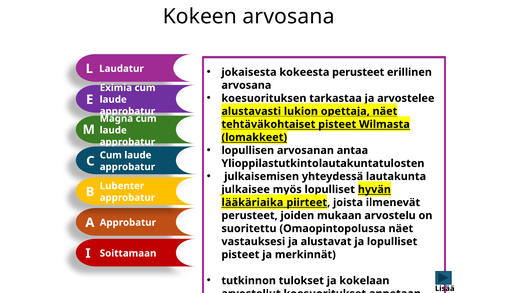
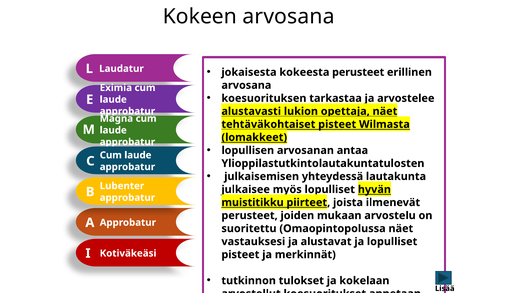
lääkäriaika: lääkäriaika -> muistitikku (253, 203)
Soittamaan: Soittamaan -> Kotiväkeäsi (128, 253)
